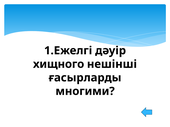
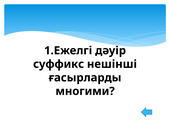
хищного: хищного -> суффикс (59, 64)
